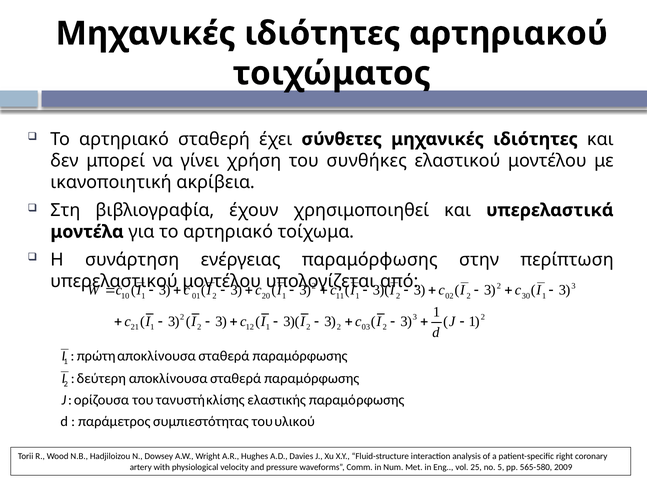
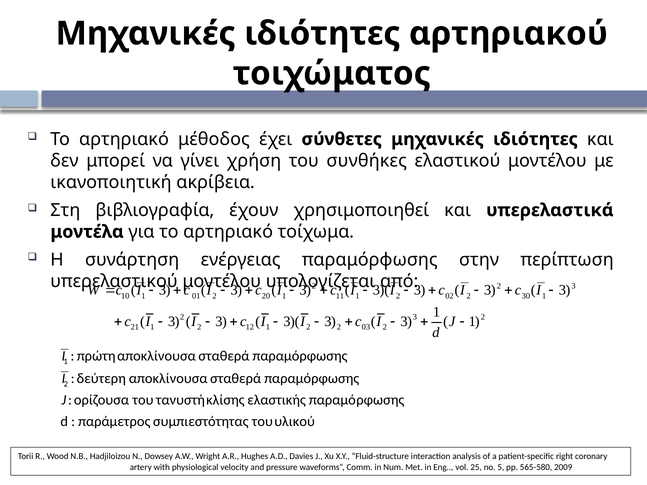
σταθερή: σταθερή -> μέθοδος (214, 139)
